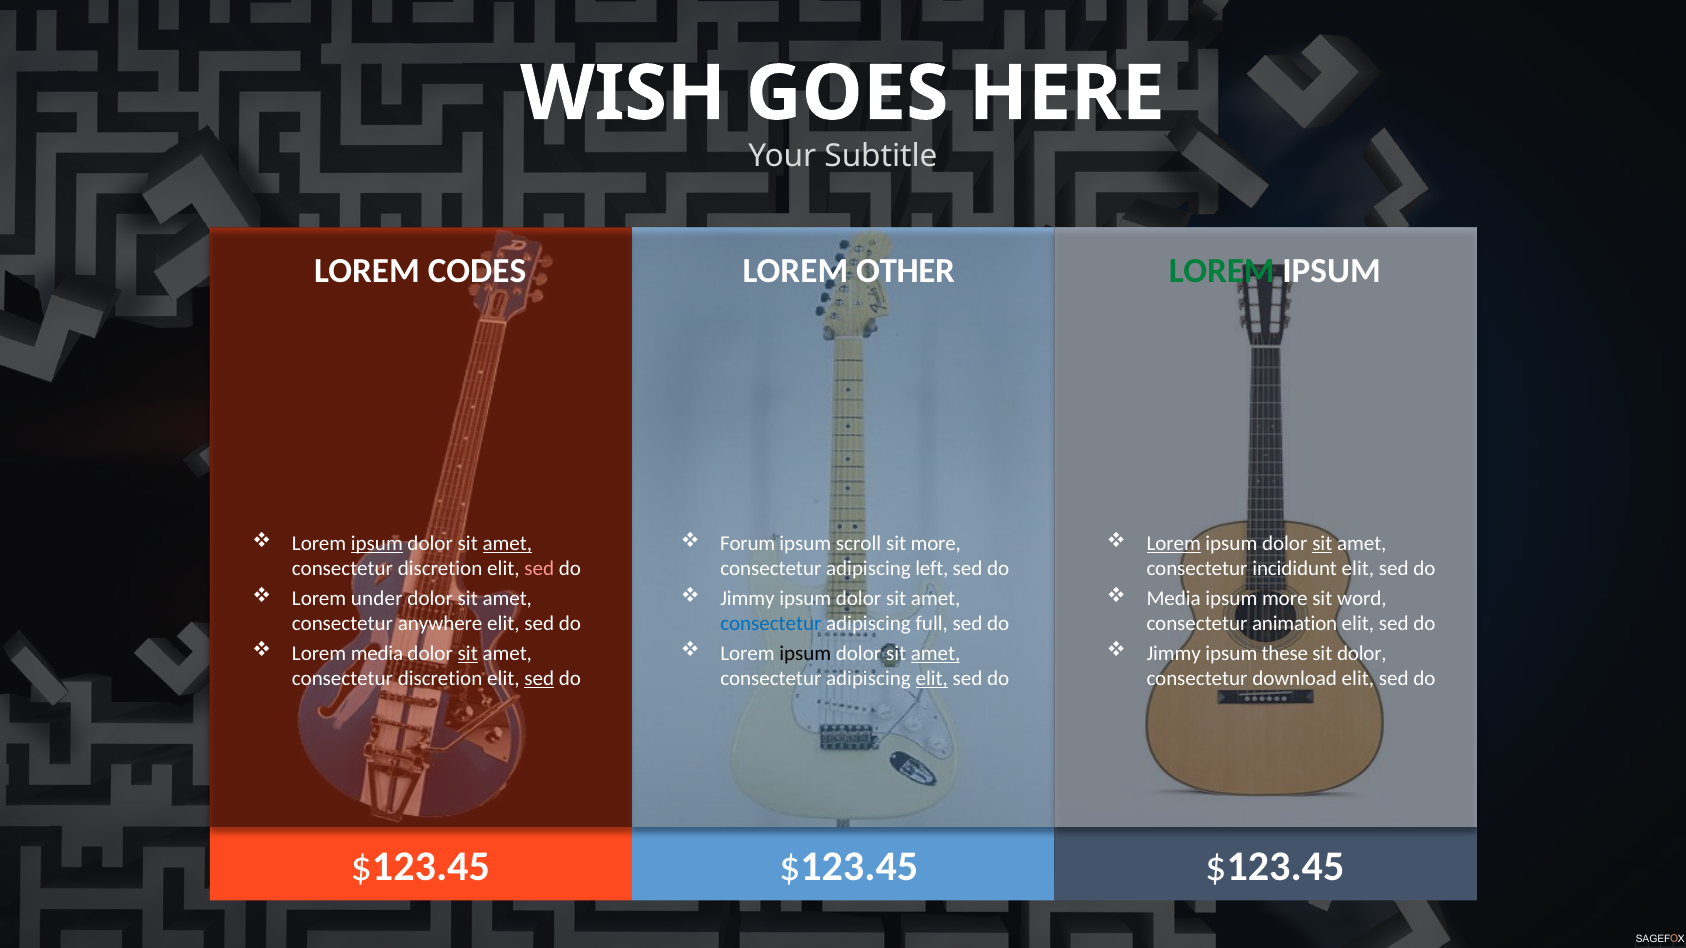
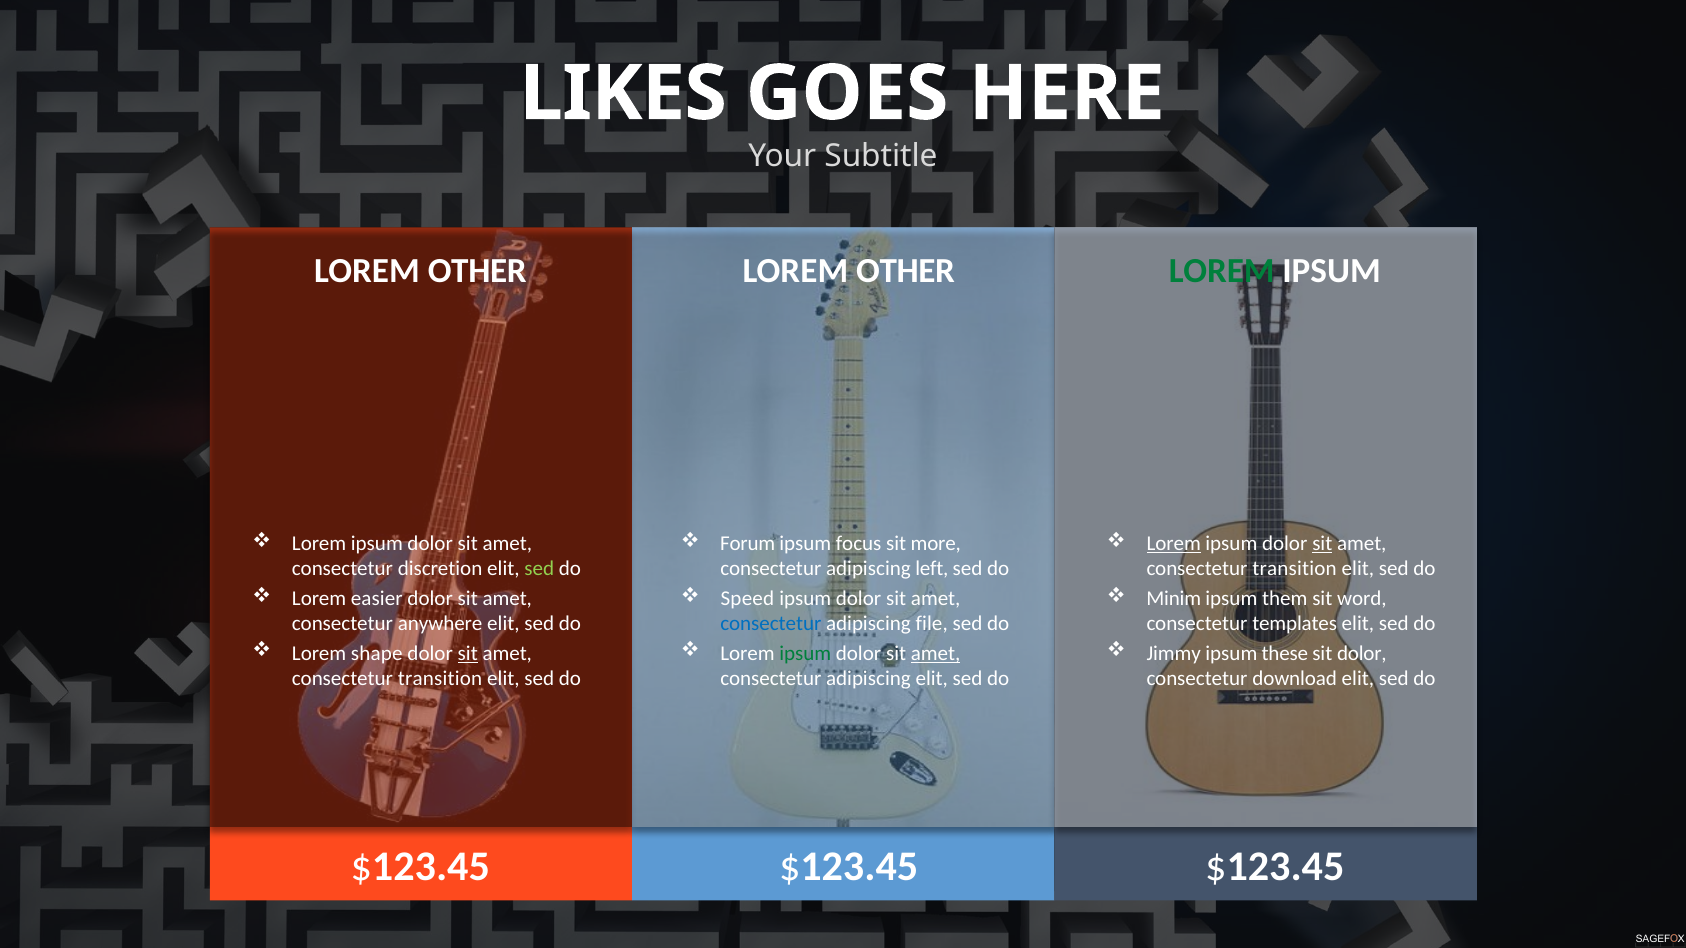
WISH: WISH -> LIKES (623, 94)
CODES: CODES -> OTHER (477, 271)
ipsum underline: present -> none (377, 544)
amet underline: present -> none (507, 544)
scroll: scroll -> focus (859, 544)
sed colour: pink -> light green (539, 569)
incididunt: incididunt -> transition (1294, 569)
under: under -> easier (377, 599)
Jimmy: Jimmy -> Speed (747, 599)
Media: Media -> Minim (1174, 599)
ipsum more: more -> them (1285, 599)
full: full -> file (932, 624)
animation: animation -> templates (1295, 624)
Lorem media: media -> shape (377, 654)
ipsum colour: black -> green (805, 654)
discretion: discretion -> transition (440, 679)
sed underline: present -> none (539, 679)
elit underline: present -> none (932, 679)
